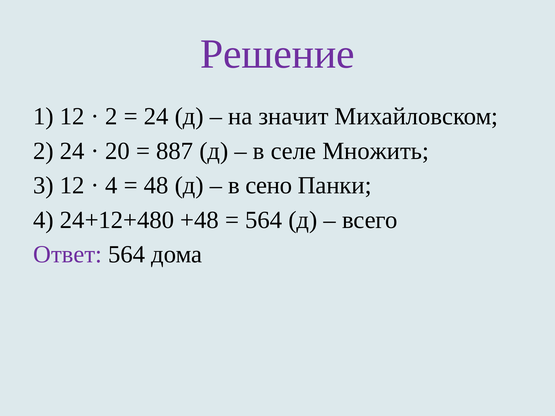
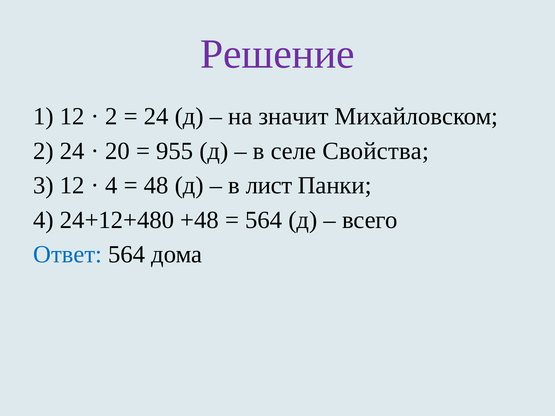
887: 887 -> 955 (175, 151)
Множить: Множить -> Свойства (376, 151)
сено: сено -> лист (269, 186)
Ответ colour: purple -> blue (68, 255)
